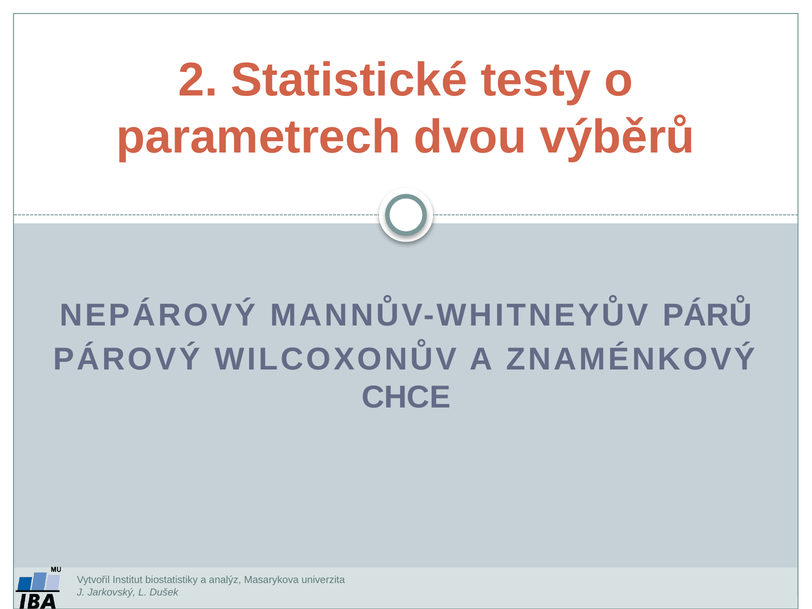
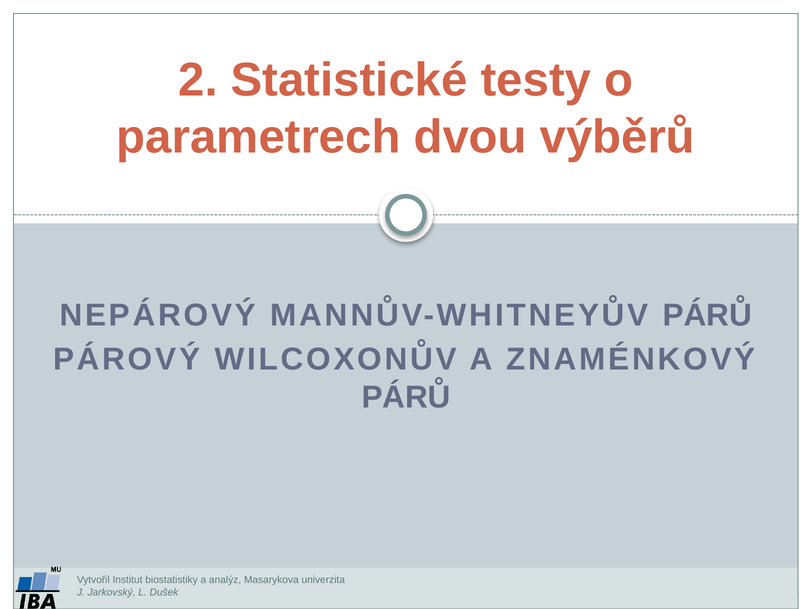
CHCE: CHCE -> PÁRŮ (406, 397)
